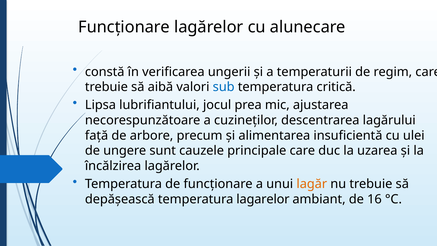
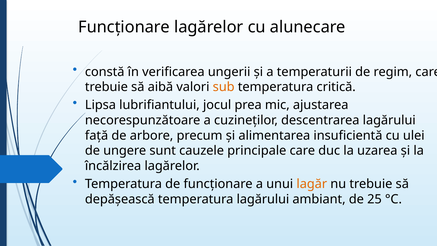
sub colour: blue -> orange (224, 87)
temperatura lagarelor: lagarelor -> lagărului (263, 199)
16: 16 -> 25 (374, 199)
